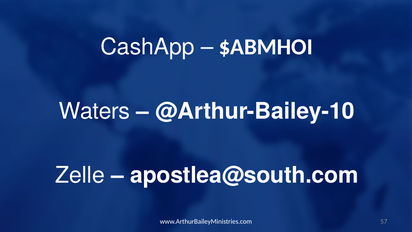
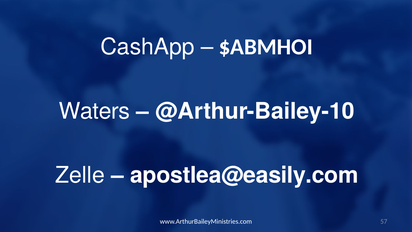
apostlea@south.com: apostlea@south.com -> apostlea@easily.com (244, 175)
